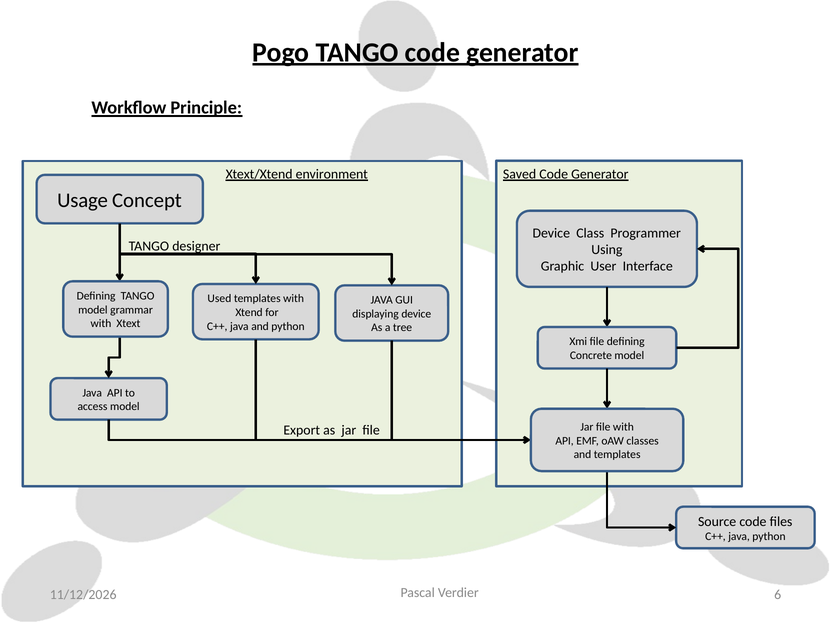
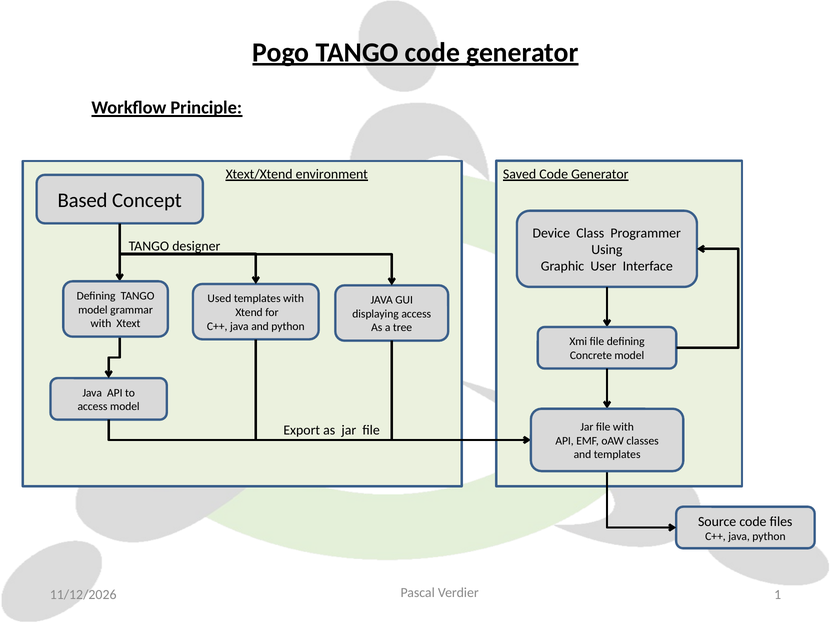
Usage: Usage -> Based (83, 201)
displaying device: device -> access (416, 314)
6: 6 -> 1 (778, 595)
